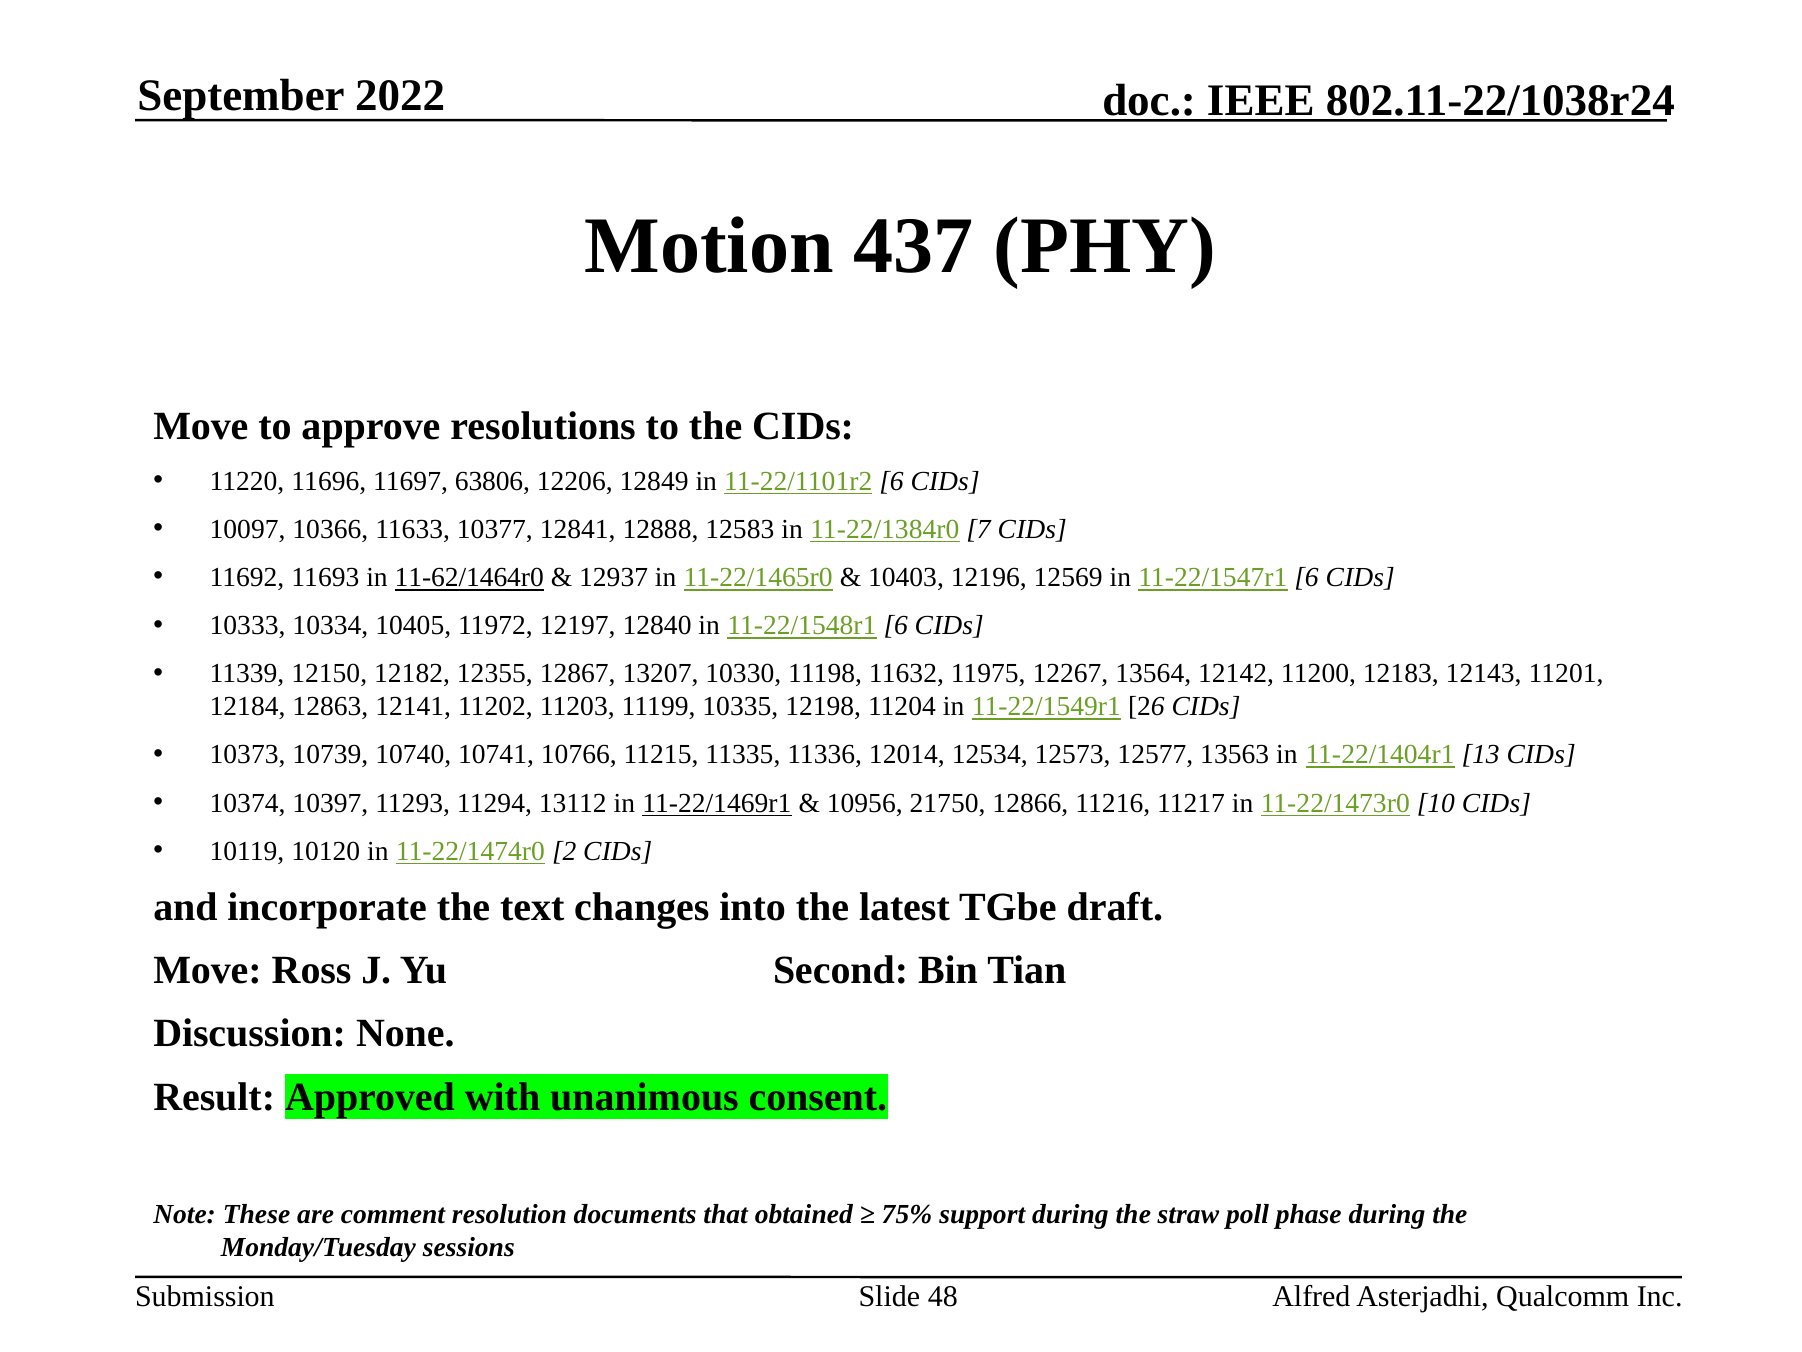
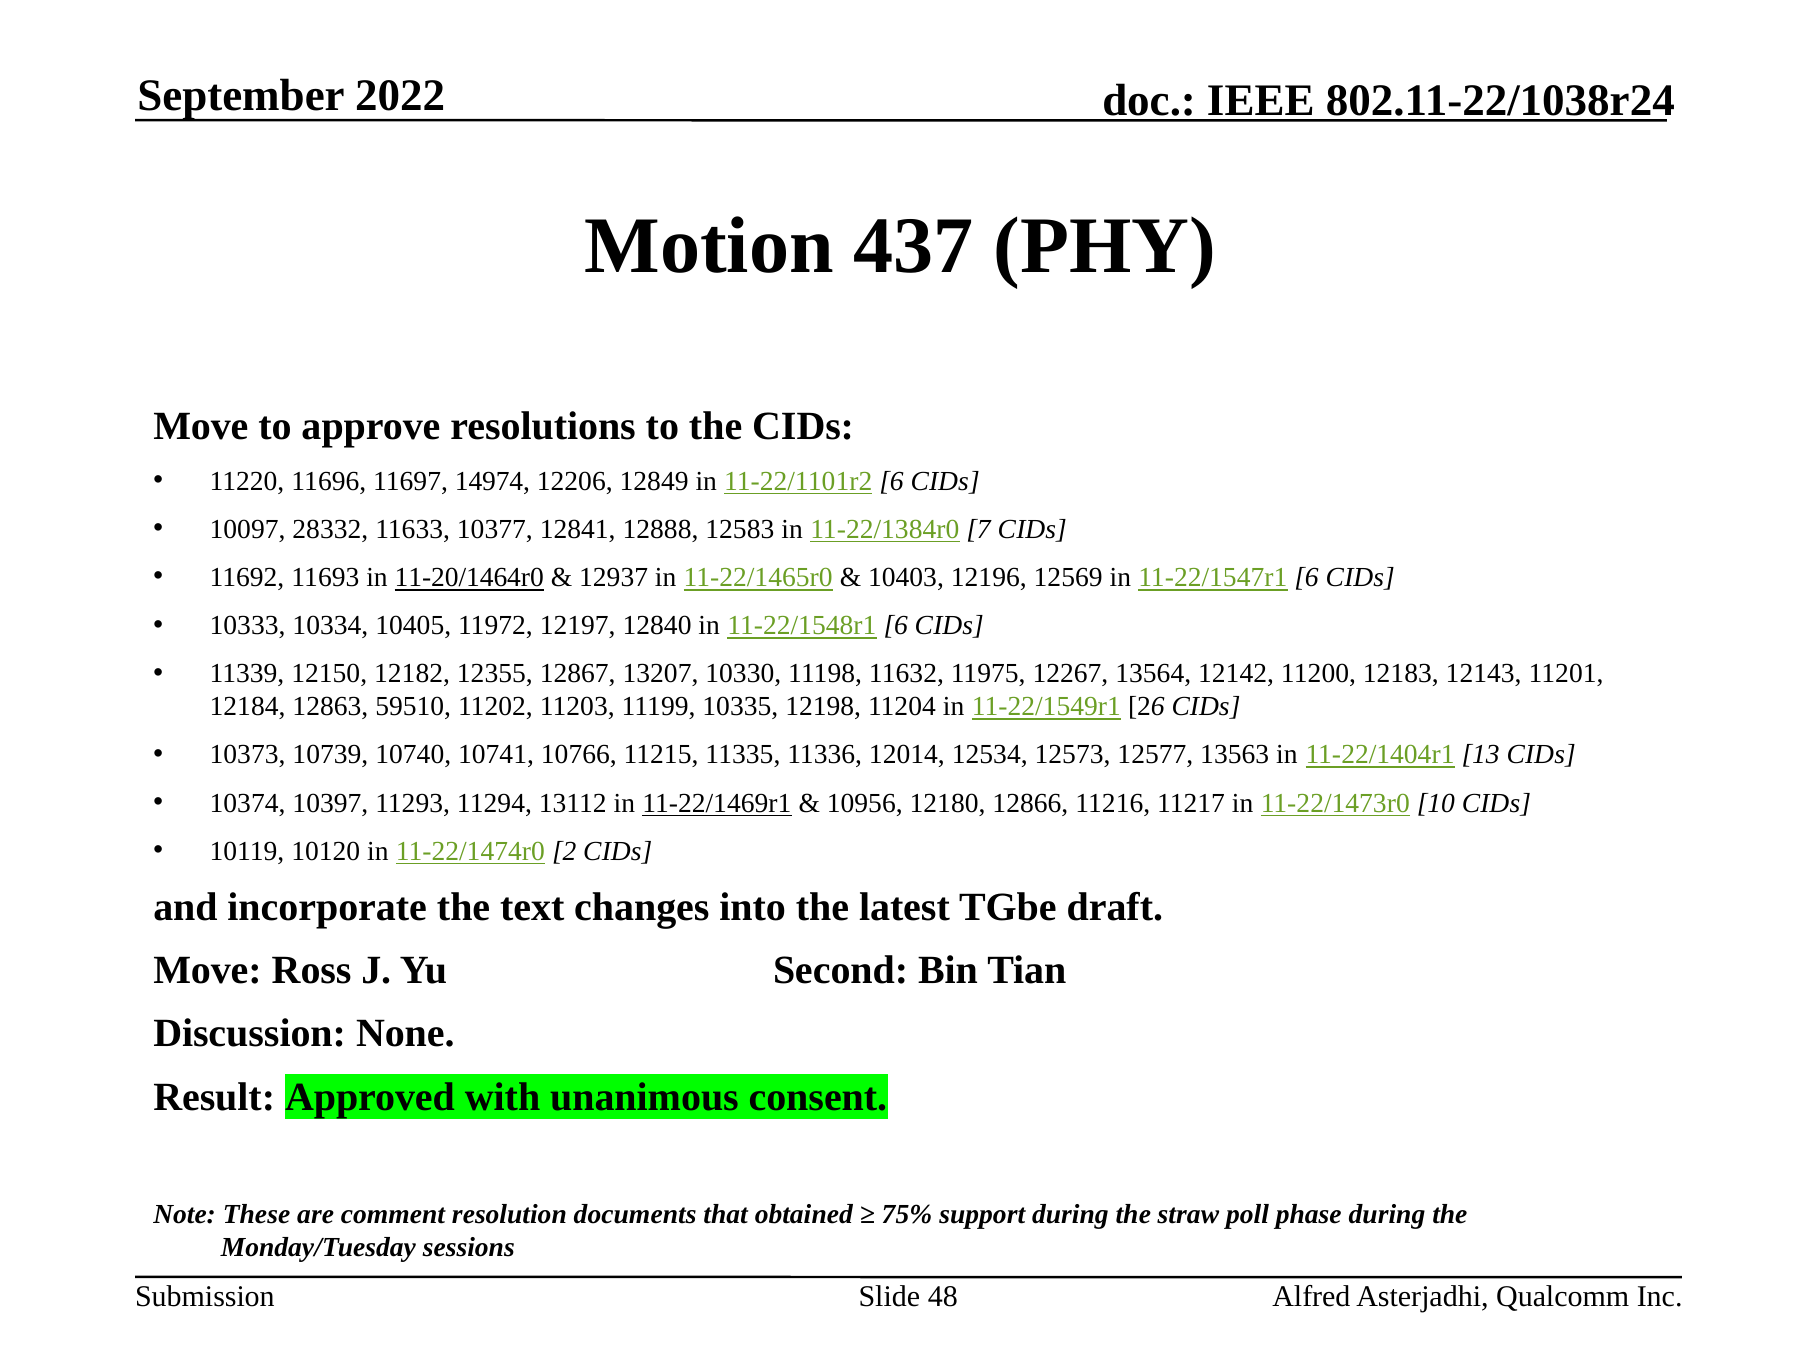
63806: 63806 -> 14974 (492, 481)
10366: 10366 -> 28332 (330, 529)
11-62/1464r0: 11-62/1464r0 -> 11-20/1464r0 (469, 577)
12141: 12141 -> 59510 (413, 706)
21750: 21750 -> 12180 (948, 803)
